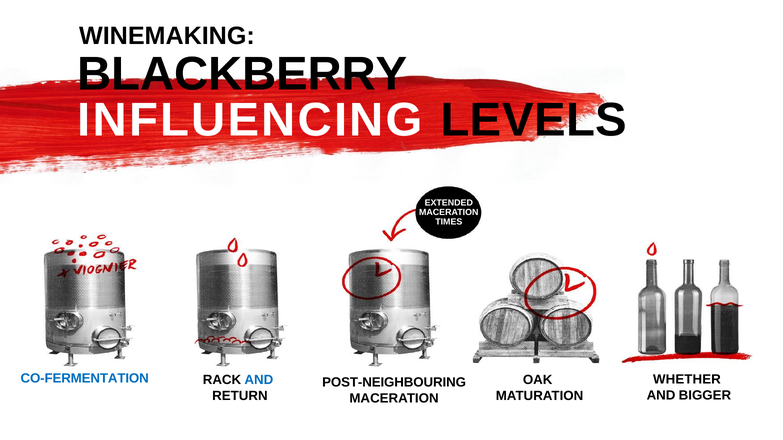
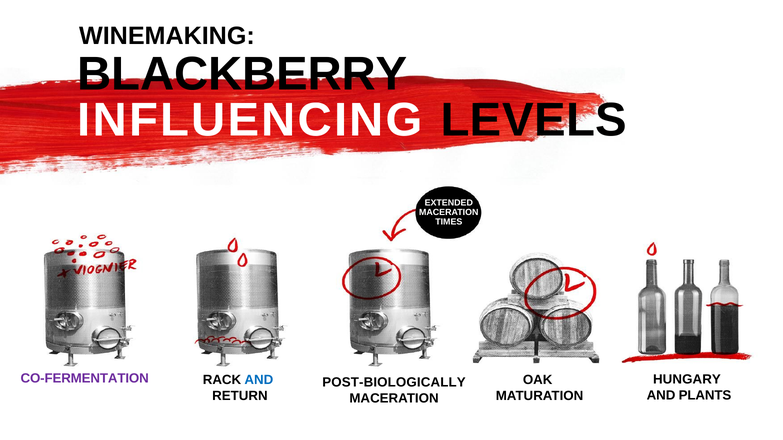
CO-FERMENTATION colour: blue -> purple (85, 378)
WHETHER: WHETHER -> HUNGARY (687, 380)
POST-NEIGHBOURING: POST-NEIGHBOURING -> POST-BIOLOGICALLY (394, 383)
BIGGER: BIGGER -> PLANTS (705, 396)
